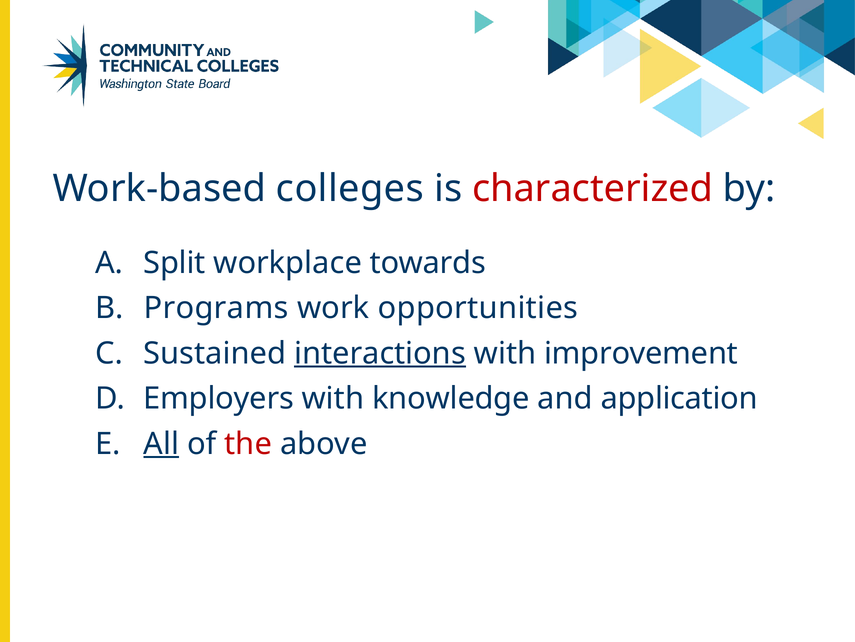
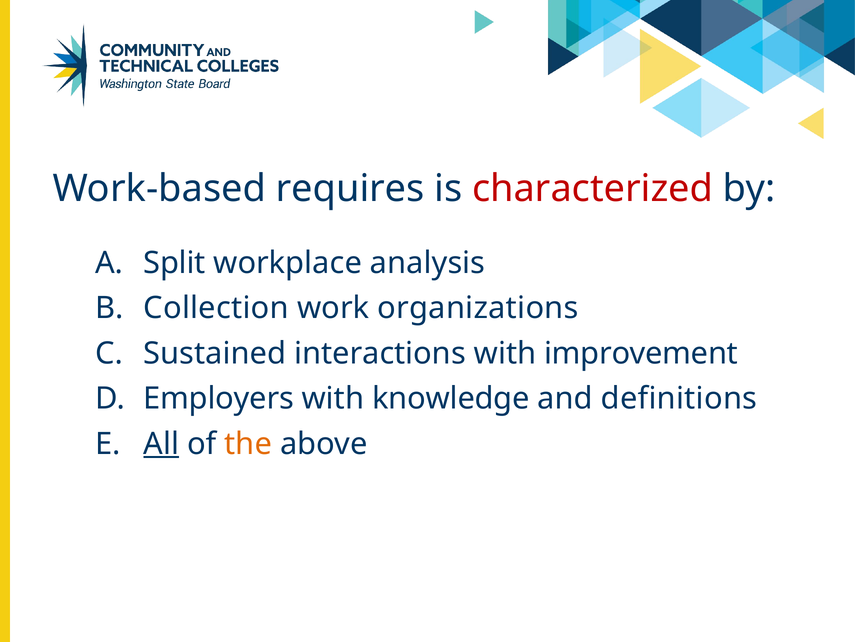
colleges: colleges -> requires (350, 189)
towards: towards -> analysis (428, 263)
Programs: Programs -> Collection (216, 308)
opportunities: opportunities -> organizations (478, 308)
interactions underline: present -> none (380, 353)
application: application -> definitions (679, 398)
the colour: red -> orange (248, 443)
